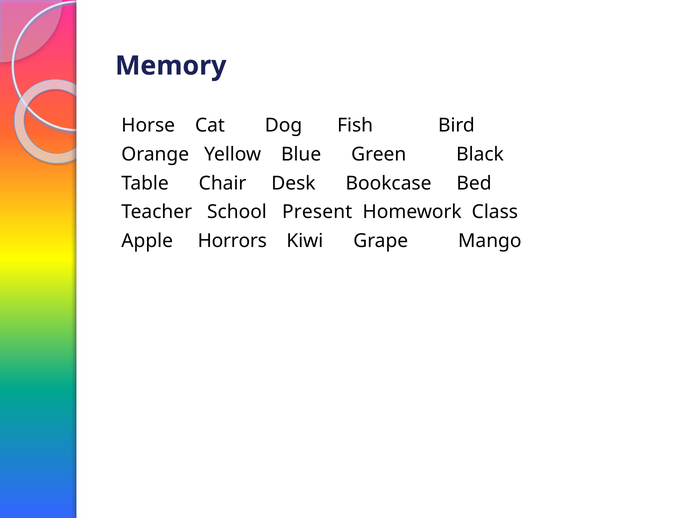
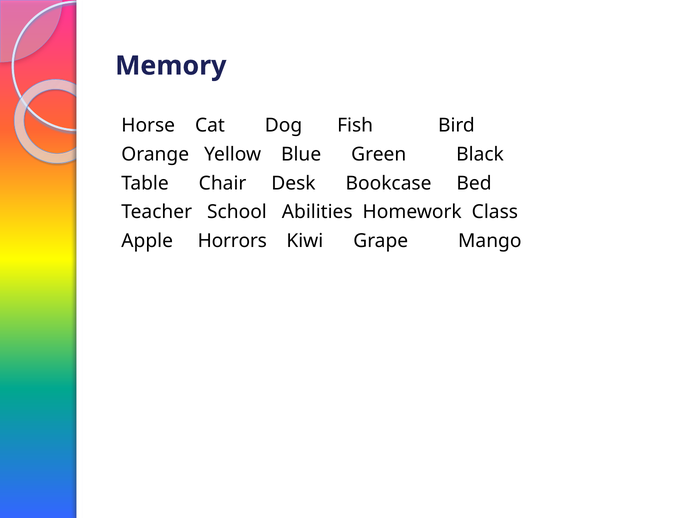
Present: Present -> Abilities (317, 212)
